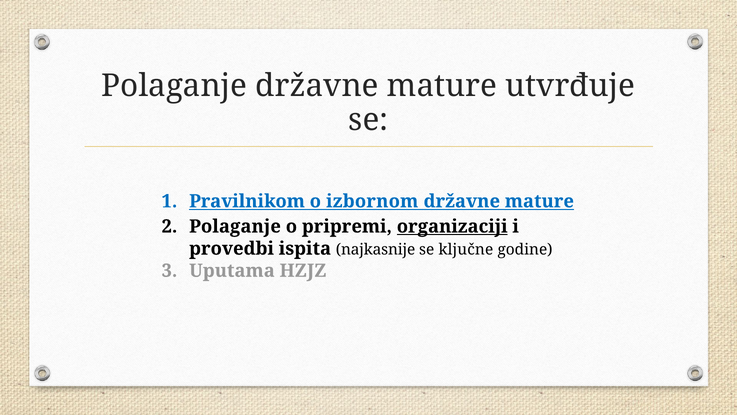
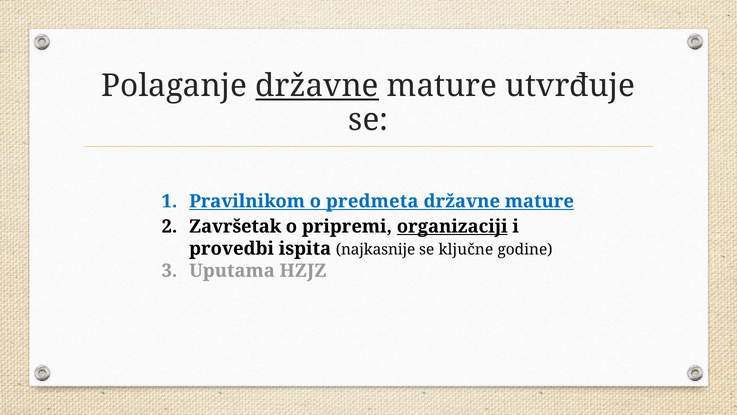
državne underline: none -> present (317, 86)
izbornom: izbornom -> predmeta (372, 201)
Polaganje: Polaganje -> Završetak (235, 226)
